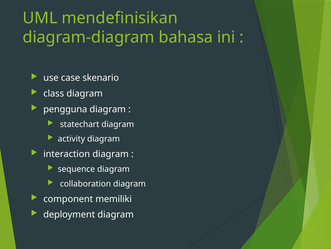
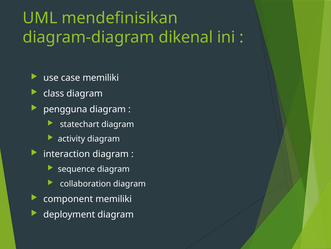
bahasa: bahasa -> dikenal (186, 37)
case skenario: skenario -> memiliki (101, 78)
